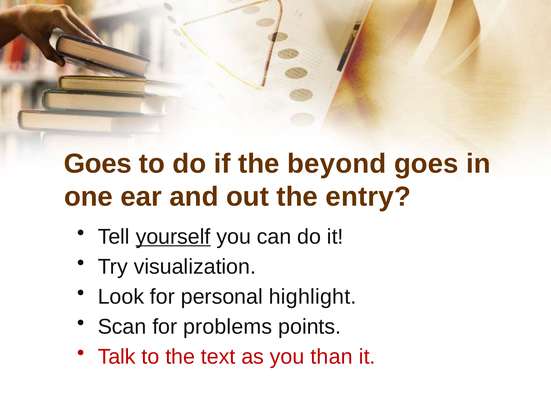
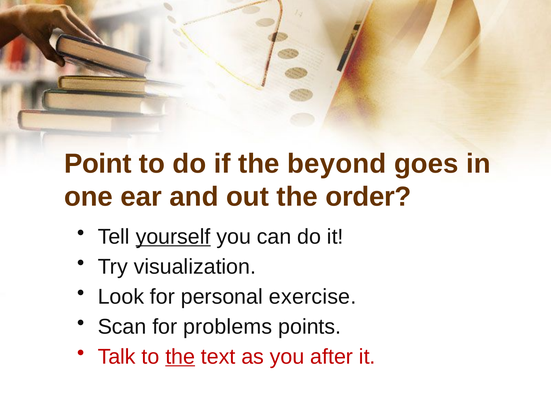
Goes: Goes -> Point (98, 164)
entry: entry -> order (368, 197)
highlight: highlight -> exercise (313, 297)
the underline: none -> present (180, 357)
than: than -> after (332, 357)
